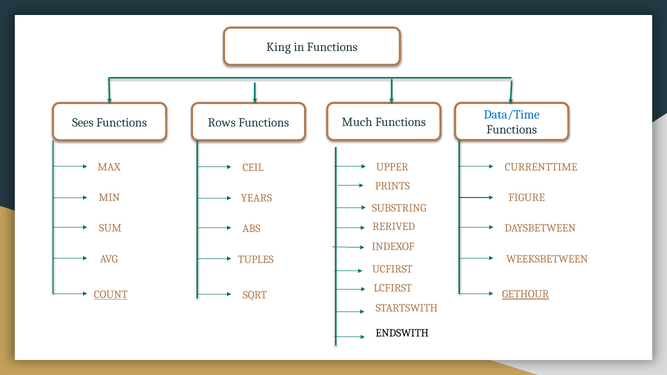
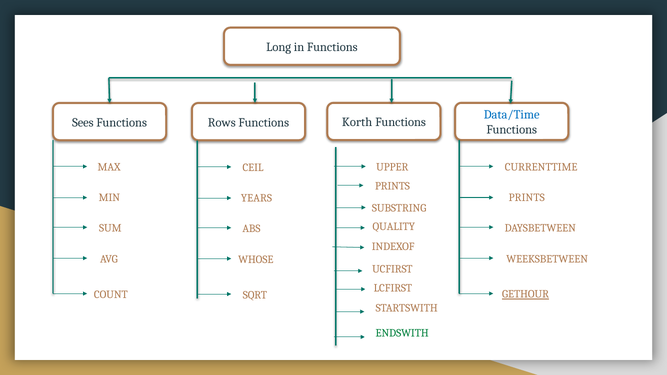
King: King -> Long (279, 47)
Much: Much -> Korth (357, 122)
FIGURE: FIGURE -> PRINTS (527, 198)
RERIVED: RERIVED -> QUALITY (394, 227)
TUPLES: TUPLES -> WHOSE (256, 260)
COUNT underline: present -> none (111, 295)
ENDSWITH colour: black -> green (402, 333)
